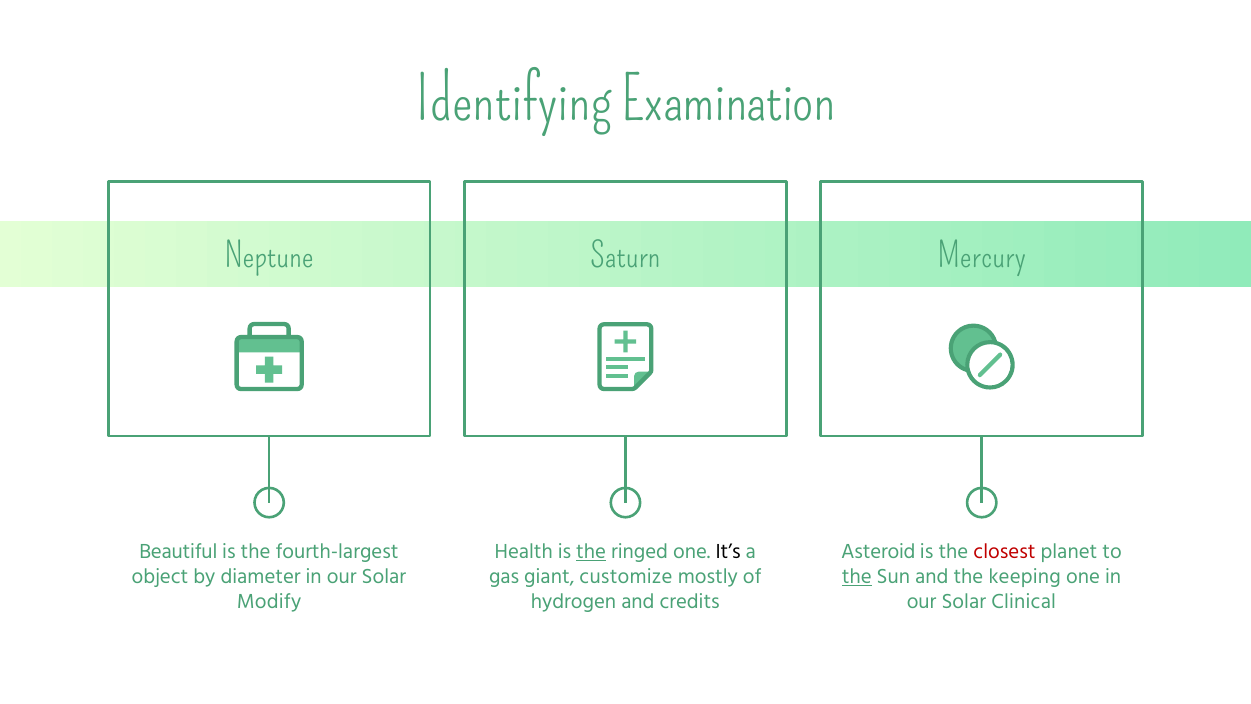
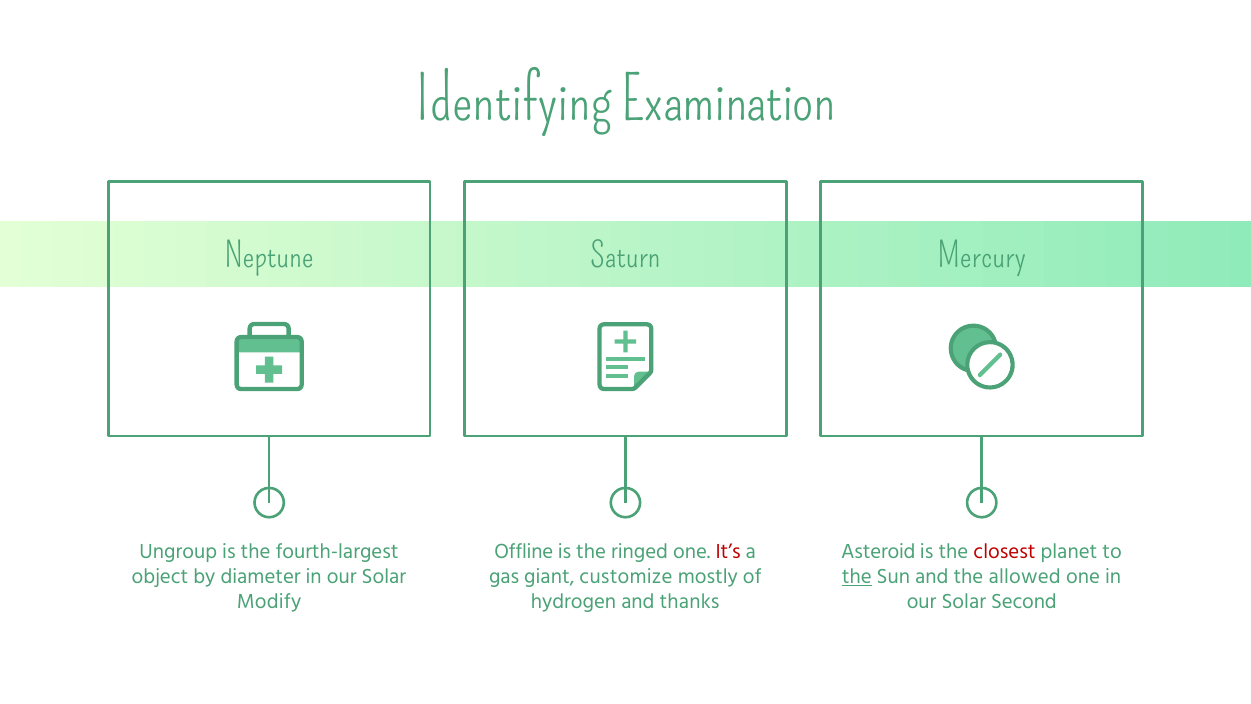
Beautiful: Beautiful -> Ungroup (178, 552)
Health: Health -> Offline (524, 552)
the underline: present -> none (591, 552)
It’s colour: black -> red (728, 552)
keeping: keeping -> allowed (1025, 577)
credits: credits -> thanks (690, 602)
Clinical: Clinical -> Second (1024, 602)
